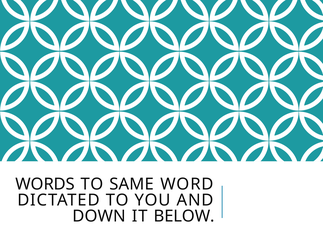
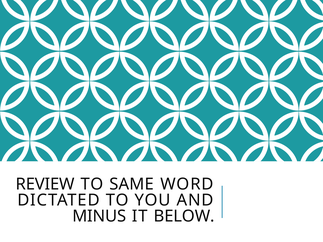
WORDS: WORDS -> REVIEW (45, 184)
DOWN: DOWN -> MINUS (99, 216)
